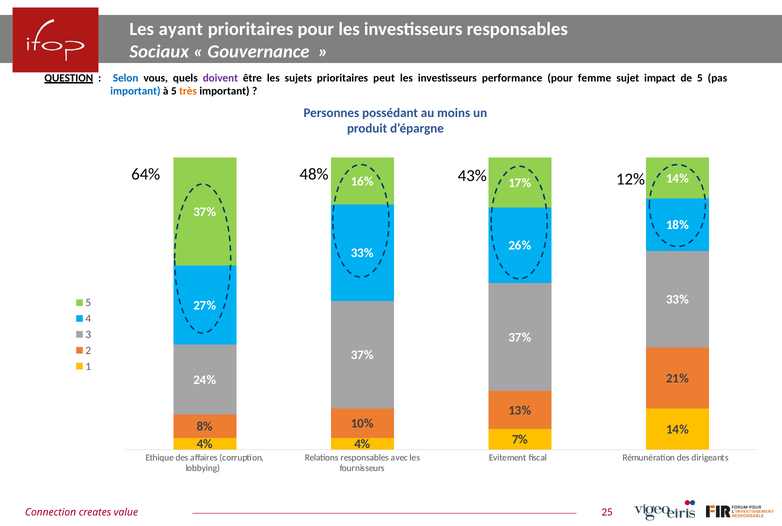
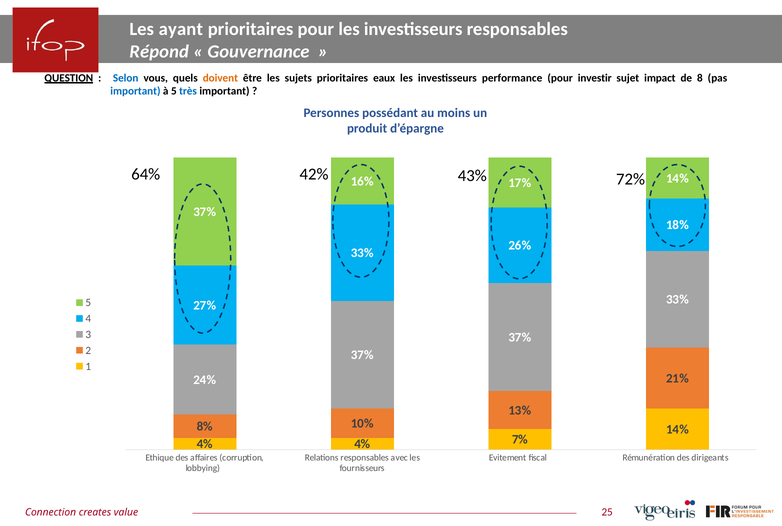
Sociaux: Sociaux -> Répond (159, 52)
doivent colour: purple -> orange (220, 78)
peut: peut -> eaux (384, 78)
femme: femme -> investir (595, 78)
de 5: 5 -> 8 (700, 78)
très colour: orange -> blue (188, 91)
48%: 48% -> 42% (314, 174)
12%: 12% -> 72% (631, 179)
